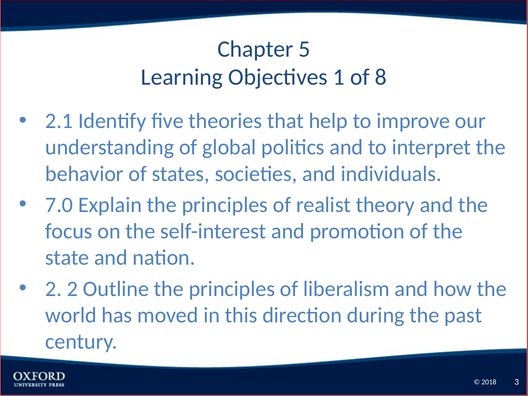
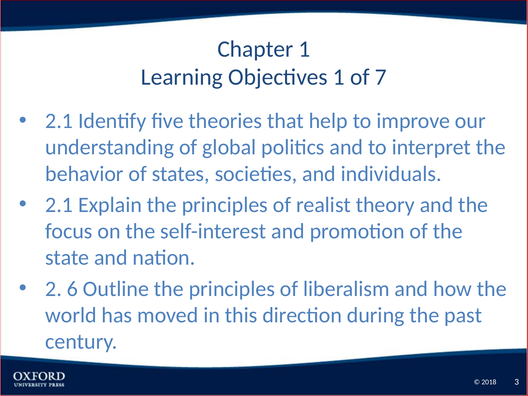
Chapter 5: 5 -> 1 (304, 49)
8: 8 -> 7 (381, 77)
7.0: 7.0 -> 2.1 (59, 205)
2 2: 2 -> 6 (72, 289)
